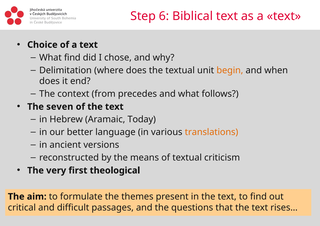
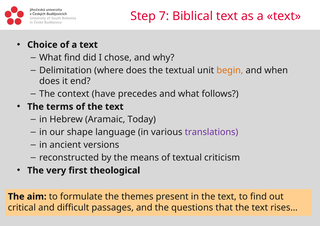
6: 6 -> 7 (164, 16)
from: from -> have (104, 94)
seven: seven -> terms (60, 107)
better: better -> shape (80, 132)
translations colour: orange -> purple (212, 132)
